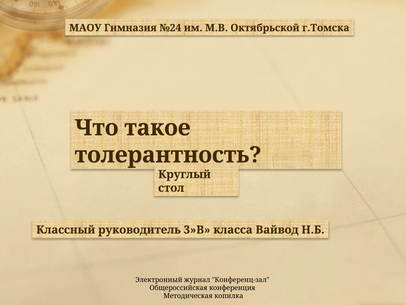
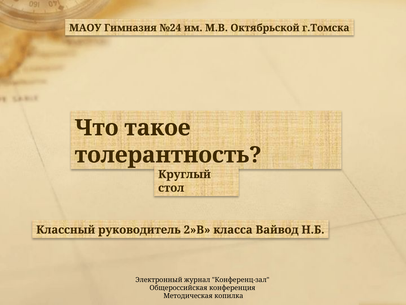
3»В: 3»В -> 2»В (197, 229)
